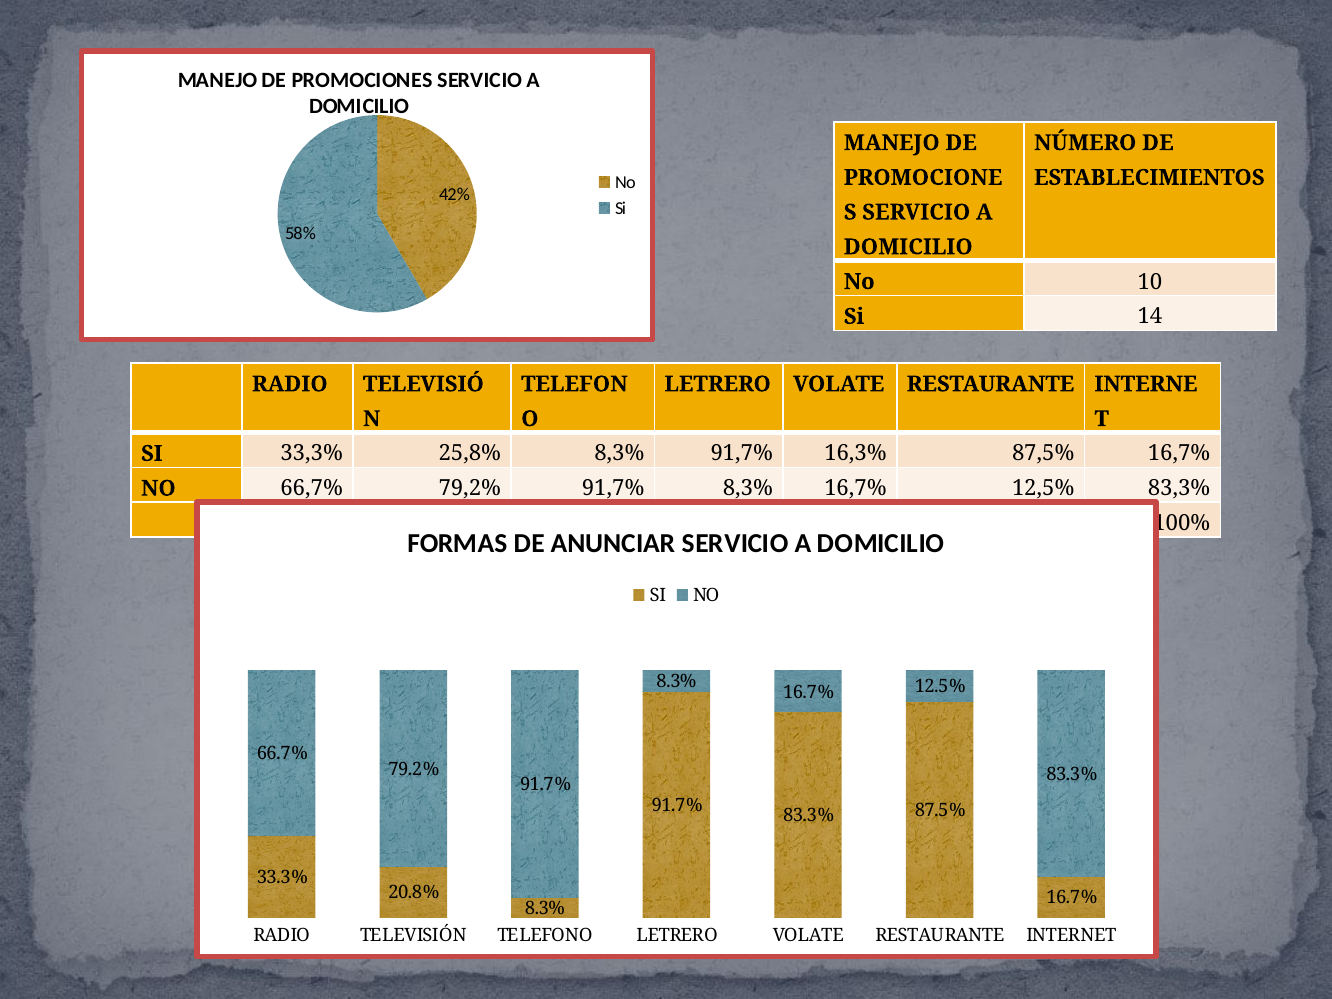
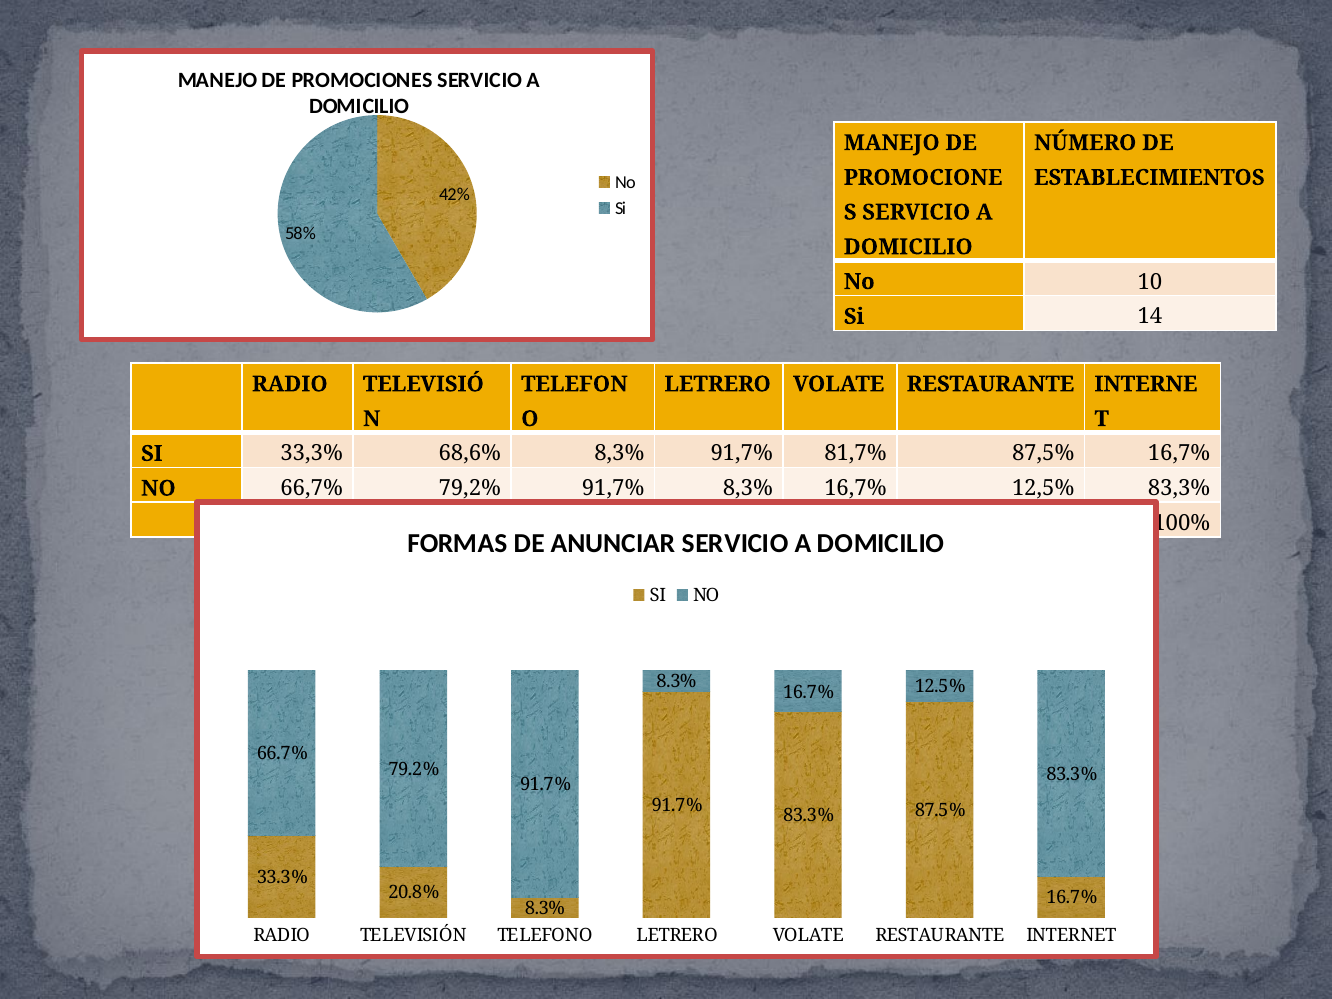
25,8%: 25,8% -> 68,6% (470, 454)
16,3%: 16,3% -> 81,7% (855, 454)
